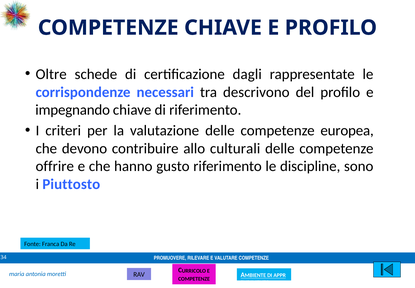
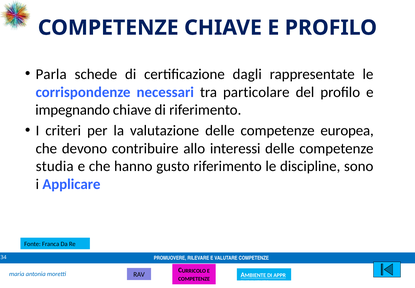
Oltre: Oltre -> Parla (51, 74)
descrivono: descrivono -> particolare (256, 92)
culturali: culturali -> interessi (235, 148)
offrire: offrire -> studia (55, 166)
Piuttosto: Piuttosto -> Applicare (71, 184)
